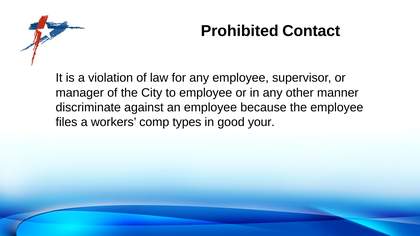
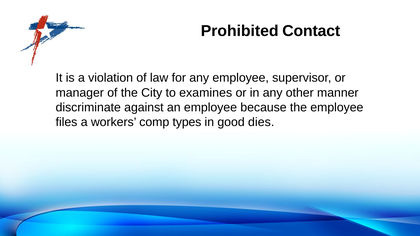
to employee: employee -> examines (206, 93)
your: your -> dies (261, 122)
